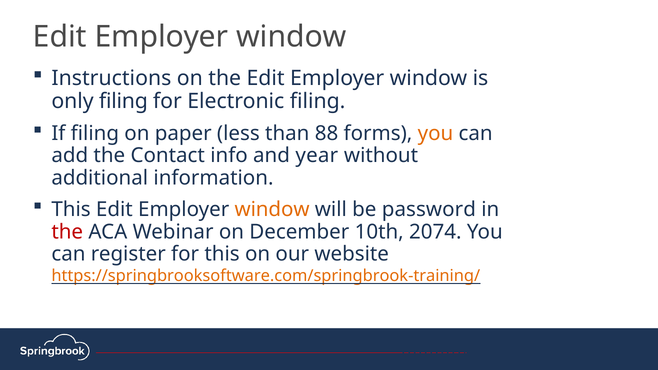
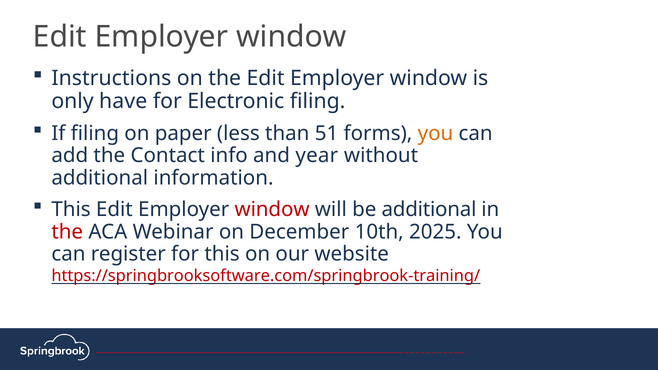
only filing: filing -> have (123, 101)
88: 88 -> 51 (327, 133)
window colour: orange -> red (272, 210)
be password: password -> additional (429, 210)
2074: 2074 -> 2025 (435, 232)
https://springbrooksoftware.com/springbrook-training/ colour: orange -> red (266, 276)
